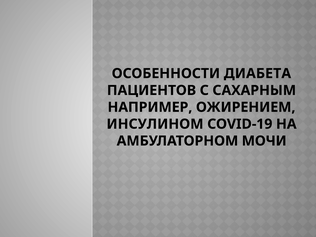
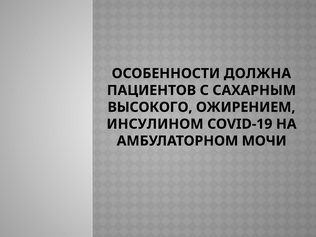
ДИАБЕТА: ДИАБЕТА -> ДОЛЖНА (257, 73)
НАПРИМЕР: НАПРИМЕР -> ВЫСОКОГО (150, 107)
